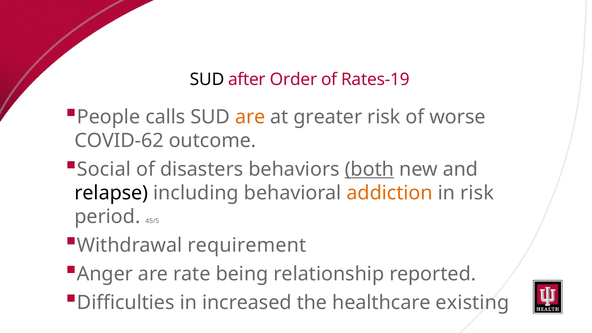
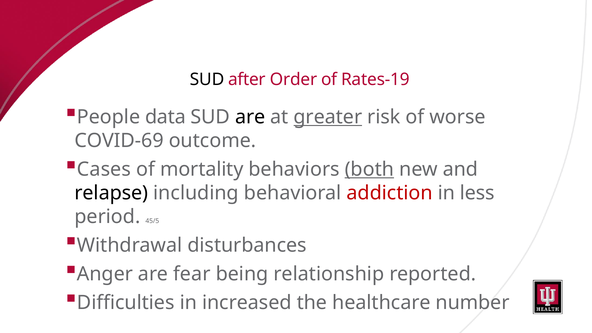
calls: calls -> data (165, 117)
are colour: orange -> black (250, 117)
greater underline: none -> present (328, 117)
COVID-62: COVID-62 -> COVID-69 (119, 141)
Social: Social -> Cases (104, 169)
disasters: disasters -> mortality (202, 169)
addiction colour: orange -> red (390, 193)
in risk: risk -> less (477, 193)
requirement: requirement -> disturbances (247, 245)
rate: rate -> fear (192, 274)
existing: existing -> number (473, 303)
